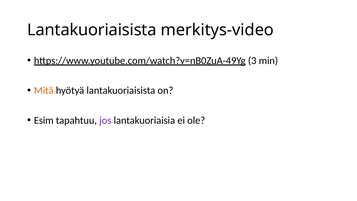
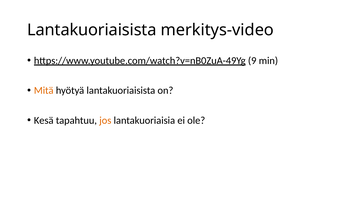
3: 3 -> 9 (252, 61)
Esim: Esim -> Kesä (44, 120)
jos colour: purple -> orange (105, 120)
